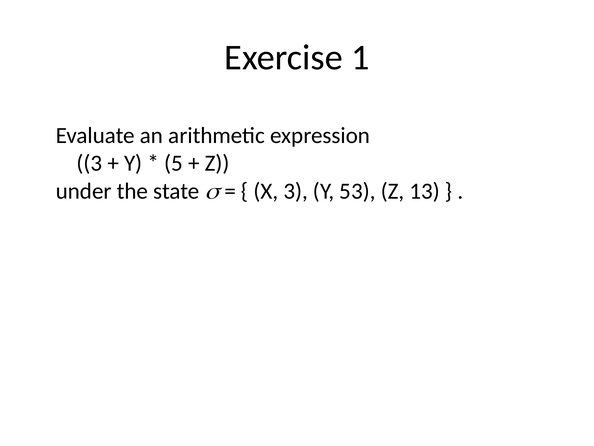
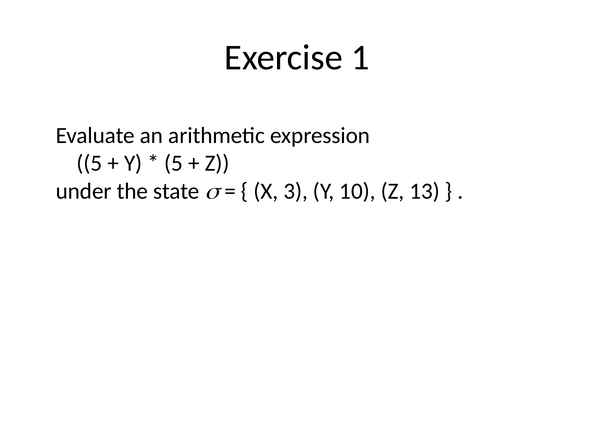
3: 3 -> 5 (89, 163)
53: 53 -> 10 (357, 191)
